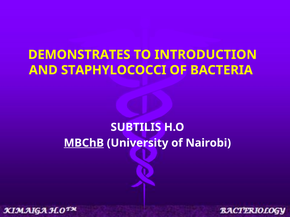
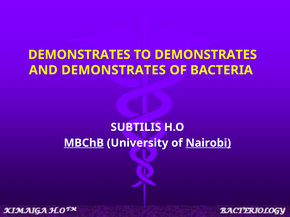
TO INTRODUCTION: INTRODUCTION -> DEMONSTRATES (206, 55)
AND STAPHYLOCOCCI: STAPHYLOCOCCI -> DEMONSTRATES (114, 70)
Nairobi underline: none -> present (208, 143)
